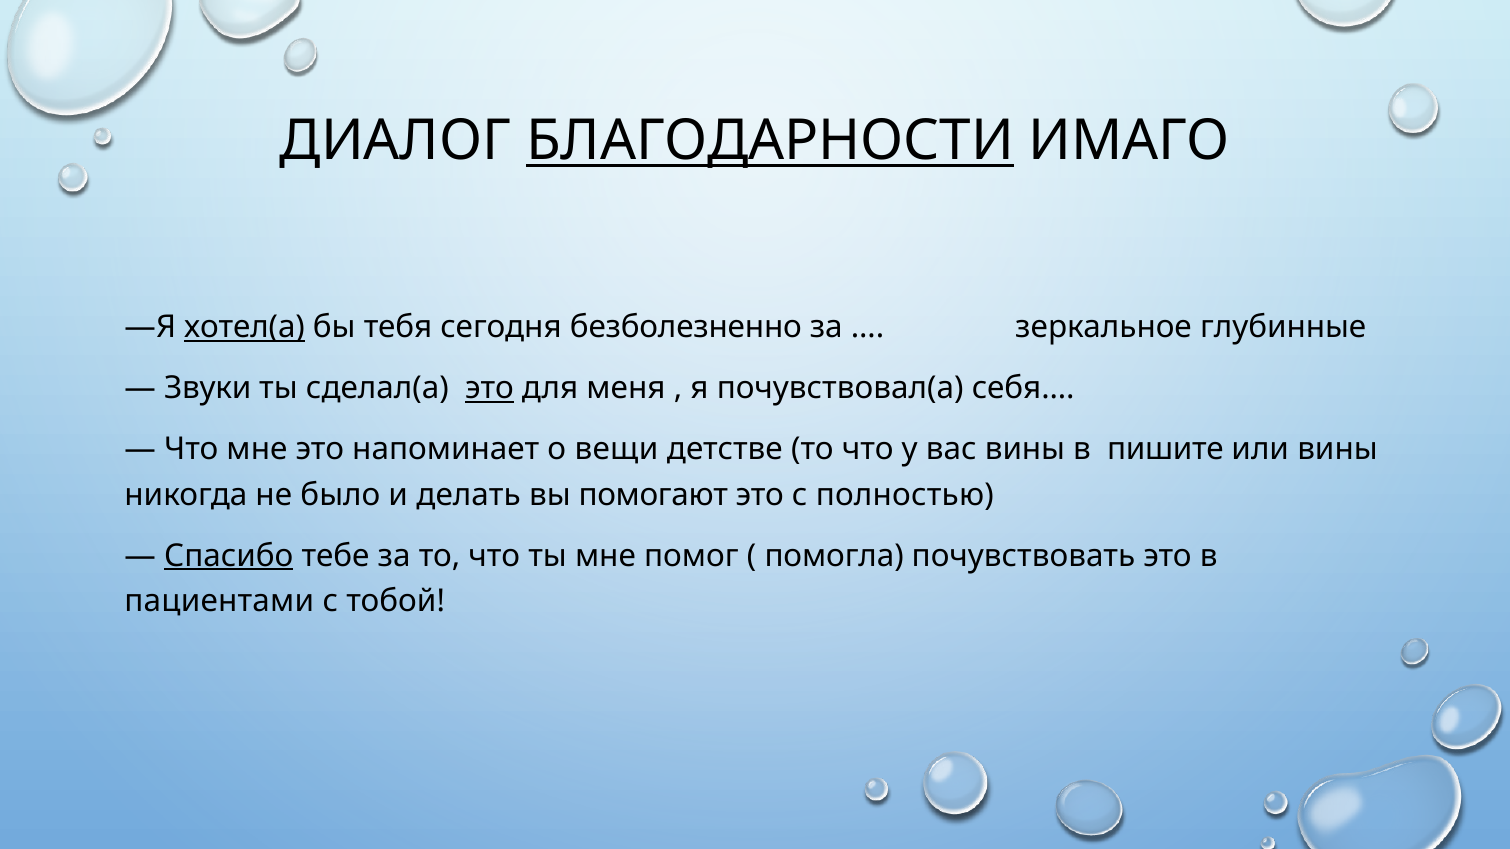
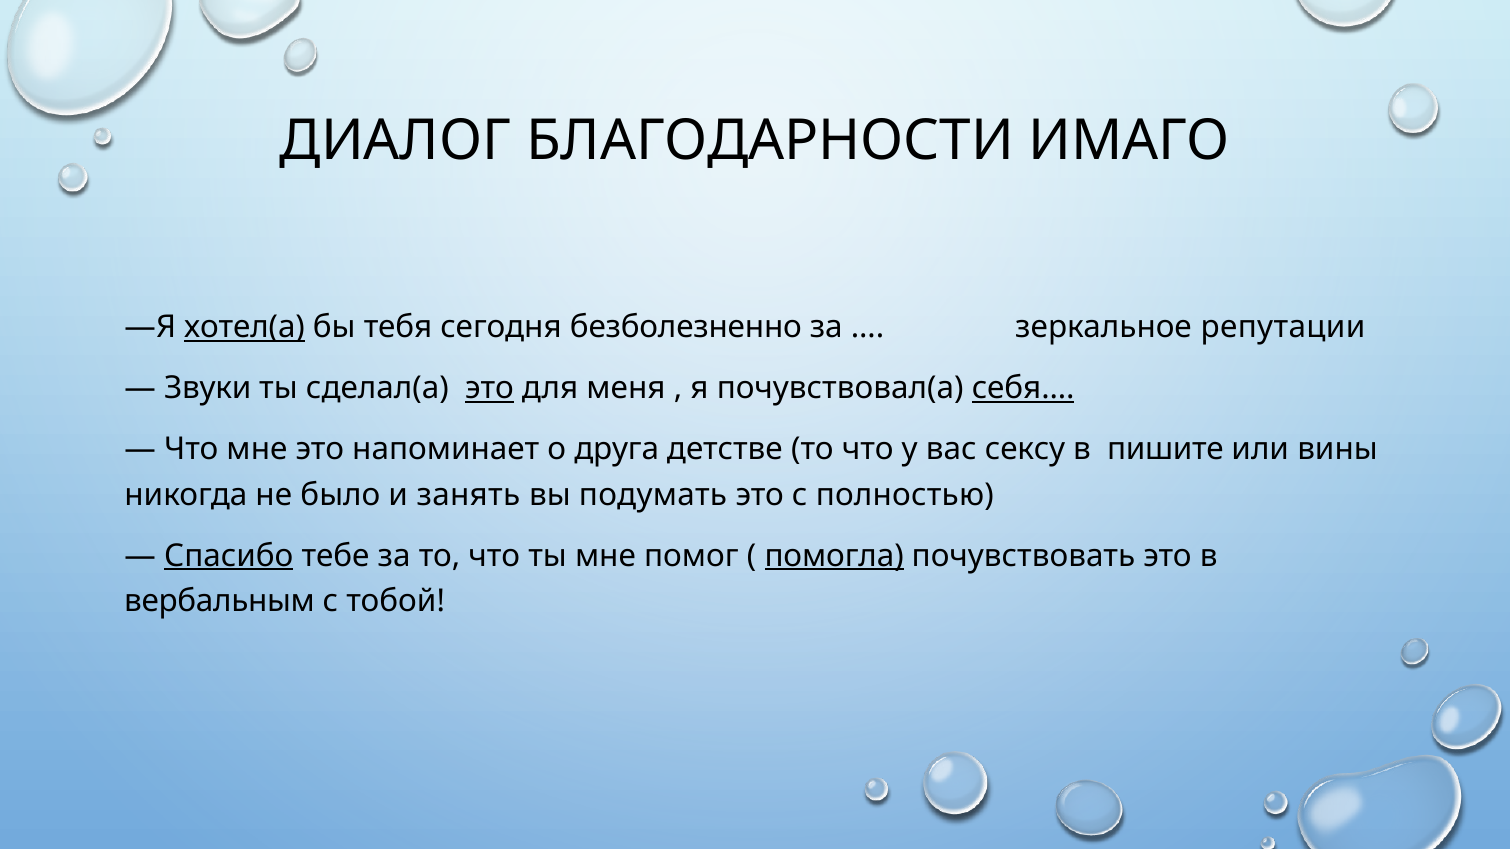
БЛАГОДАРНОСТИ underline: present -> none (770, 141)
глубинные: глубинные -> репутации (1283, 327)
себя… underline: none -> present (1023, 389)
вещи: вещи -> друга (617, 450)
вас вины: вины -> сексу (1025, 450)
делать: делать -> занять (468, 495)
помогают: помогают -> подумать (653, 495)
помогла underline: none -> present (834, 556)
пациентами: пациентами -> вербальным (220, 601)
